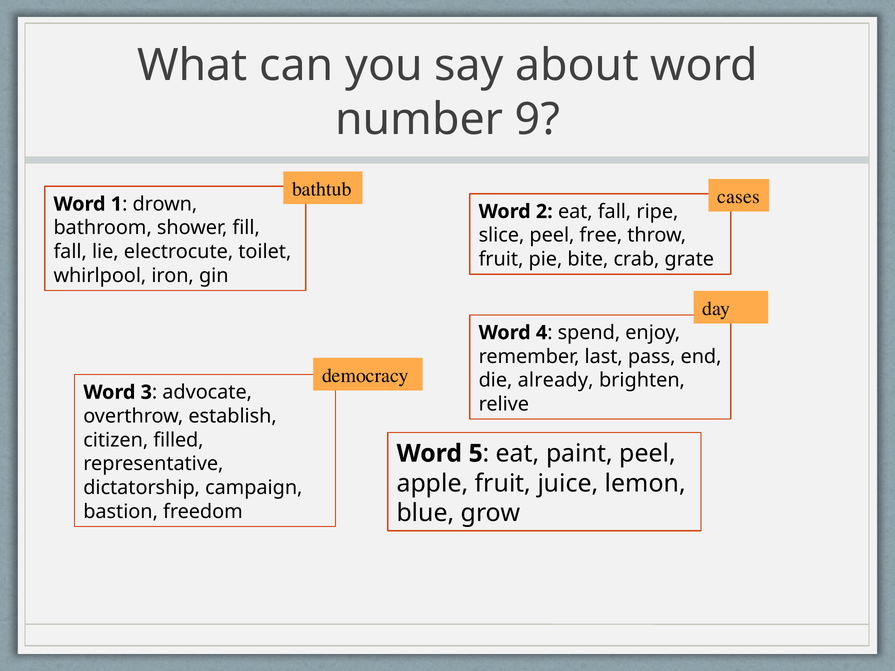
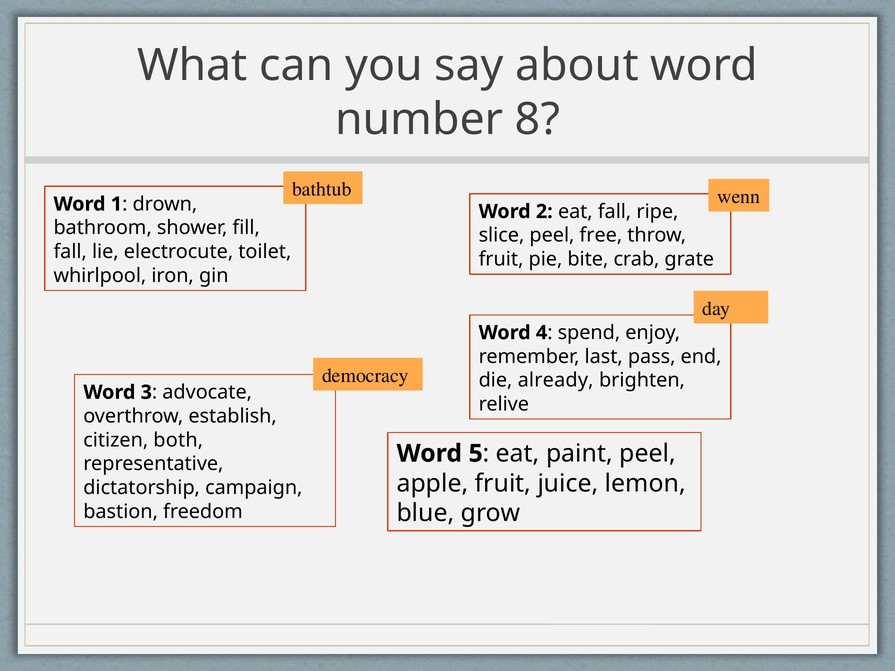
9: 9 -> 8 (537, 119)
cases: cases -> wenn (739, 197)
filled: filled -> both (178, 440)
